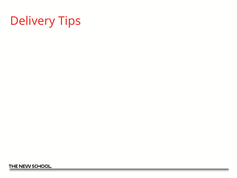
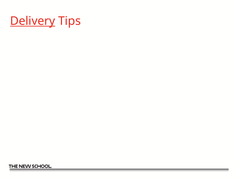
Delivery underline: none -> present (33, 21)
